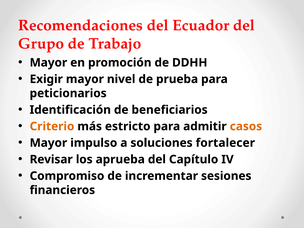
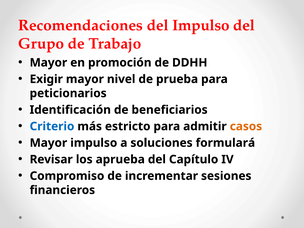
del Ecuador: Ecuador -> Impulso (201, 25)
Criterio colour: orange -> blue (52, 126)
fortalecer: fortalecer -> formulará (225, 143)
